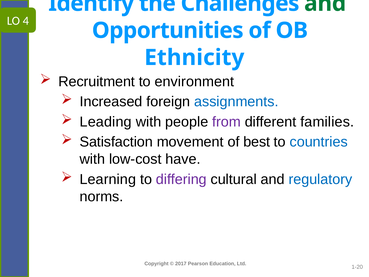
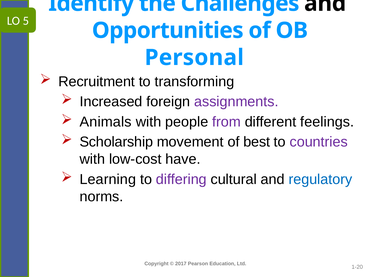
and colour: green -> black (325, 3)
4: 4 -> 5 (26, 21)
Ethnicity: Ethnicity -> Personal (194, 57)
environment: environment -> transforming (194, 82)
assignments colour: blue -> purple (236, 102)
Leading: Leading -> Animals (106, 122)
families: families -> feelings (327, 122)
Satisfaction: Satisfaction -> Scholarship (116, 142)
countries colour: blue -> purple (319, 142)
